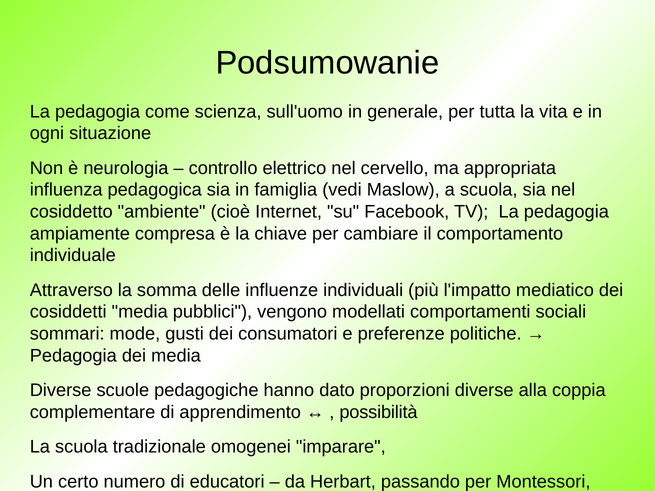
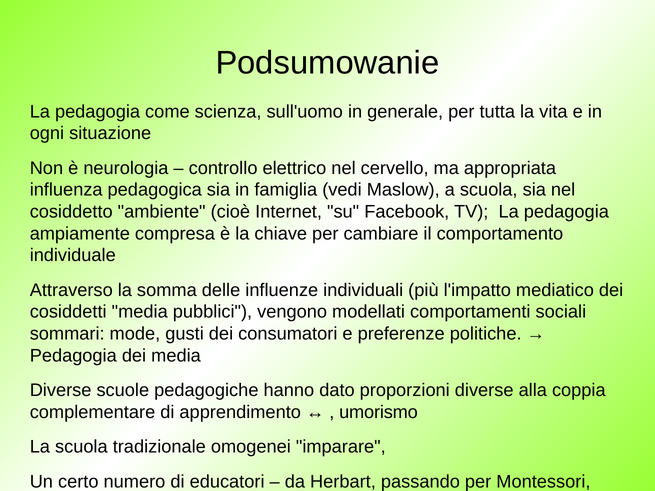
possibilità: possibilità -> umorismo (378, 412)
